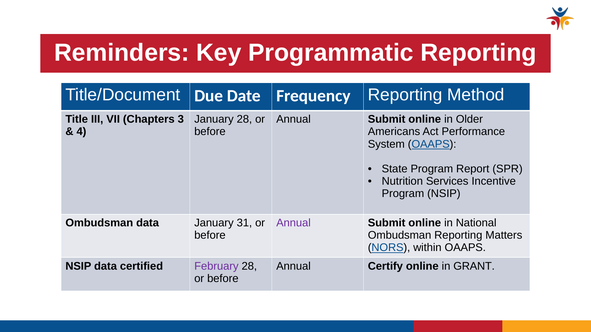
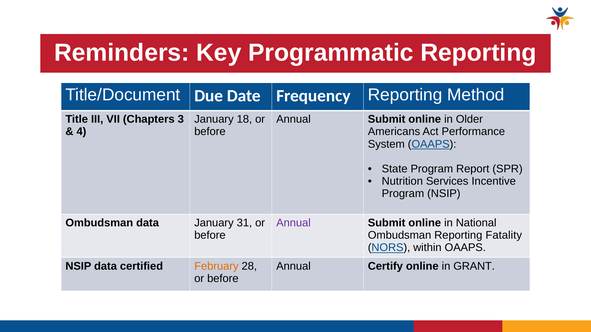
January 28: 28 -> 18 (244, 119)
Matters: Matters -> Fatality (504, 236)
February colour: purple -> orange (216, 266)
